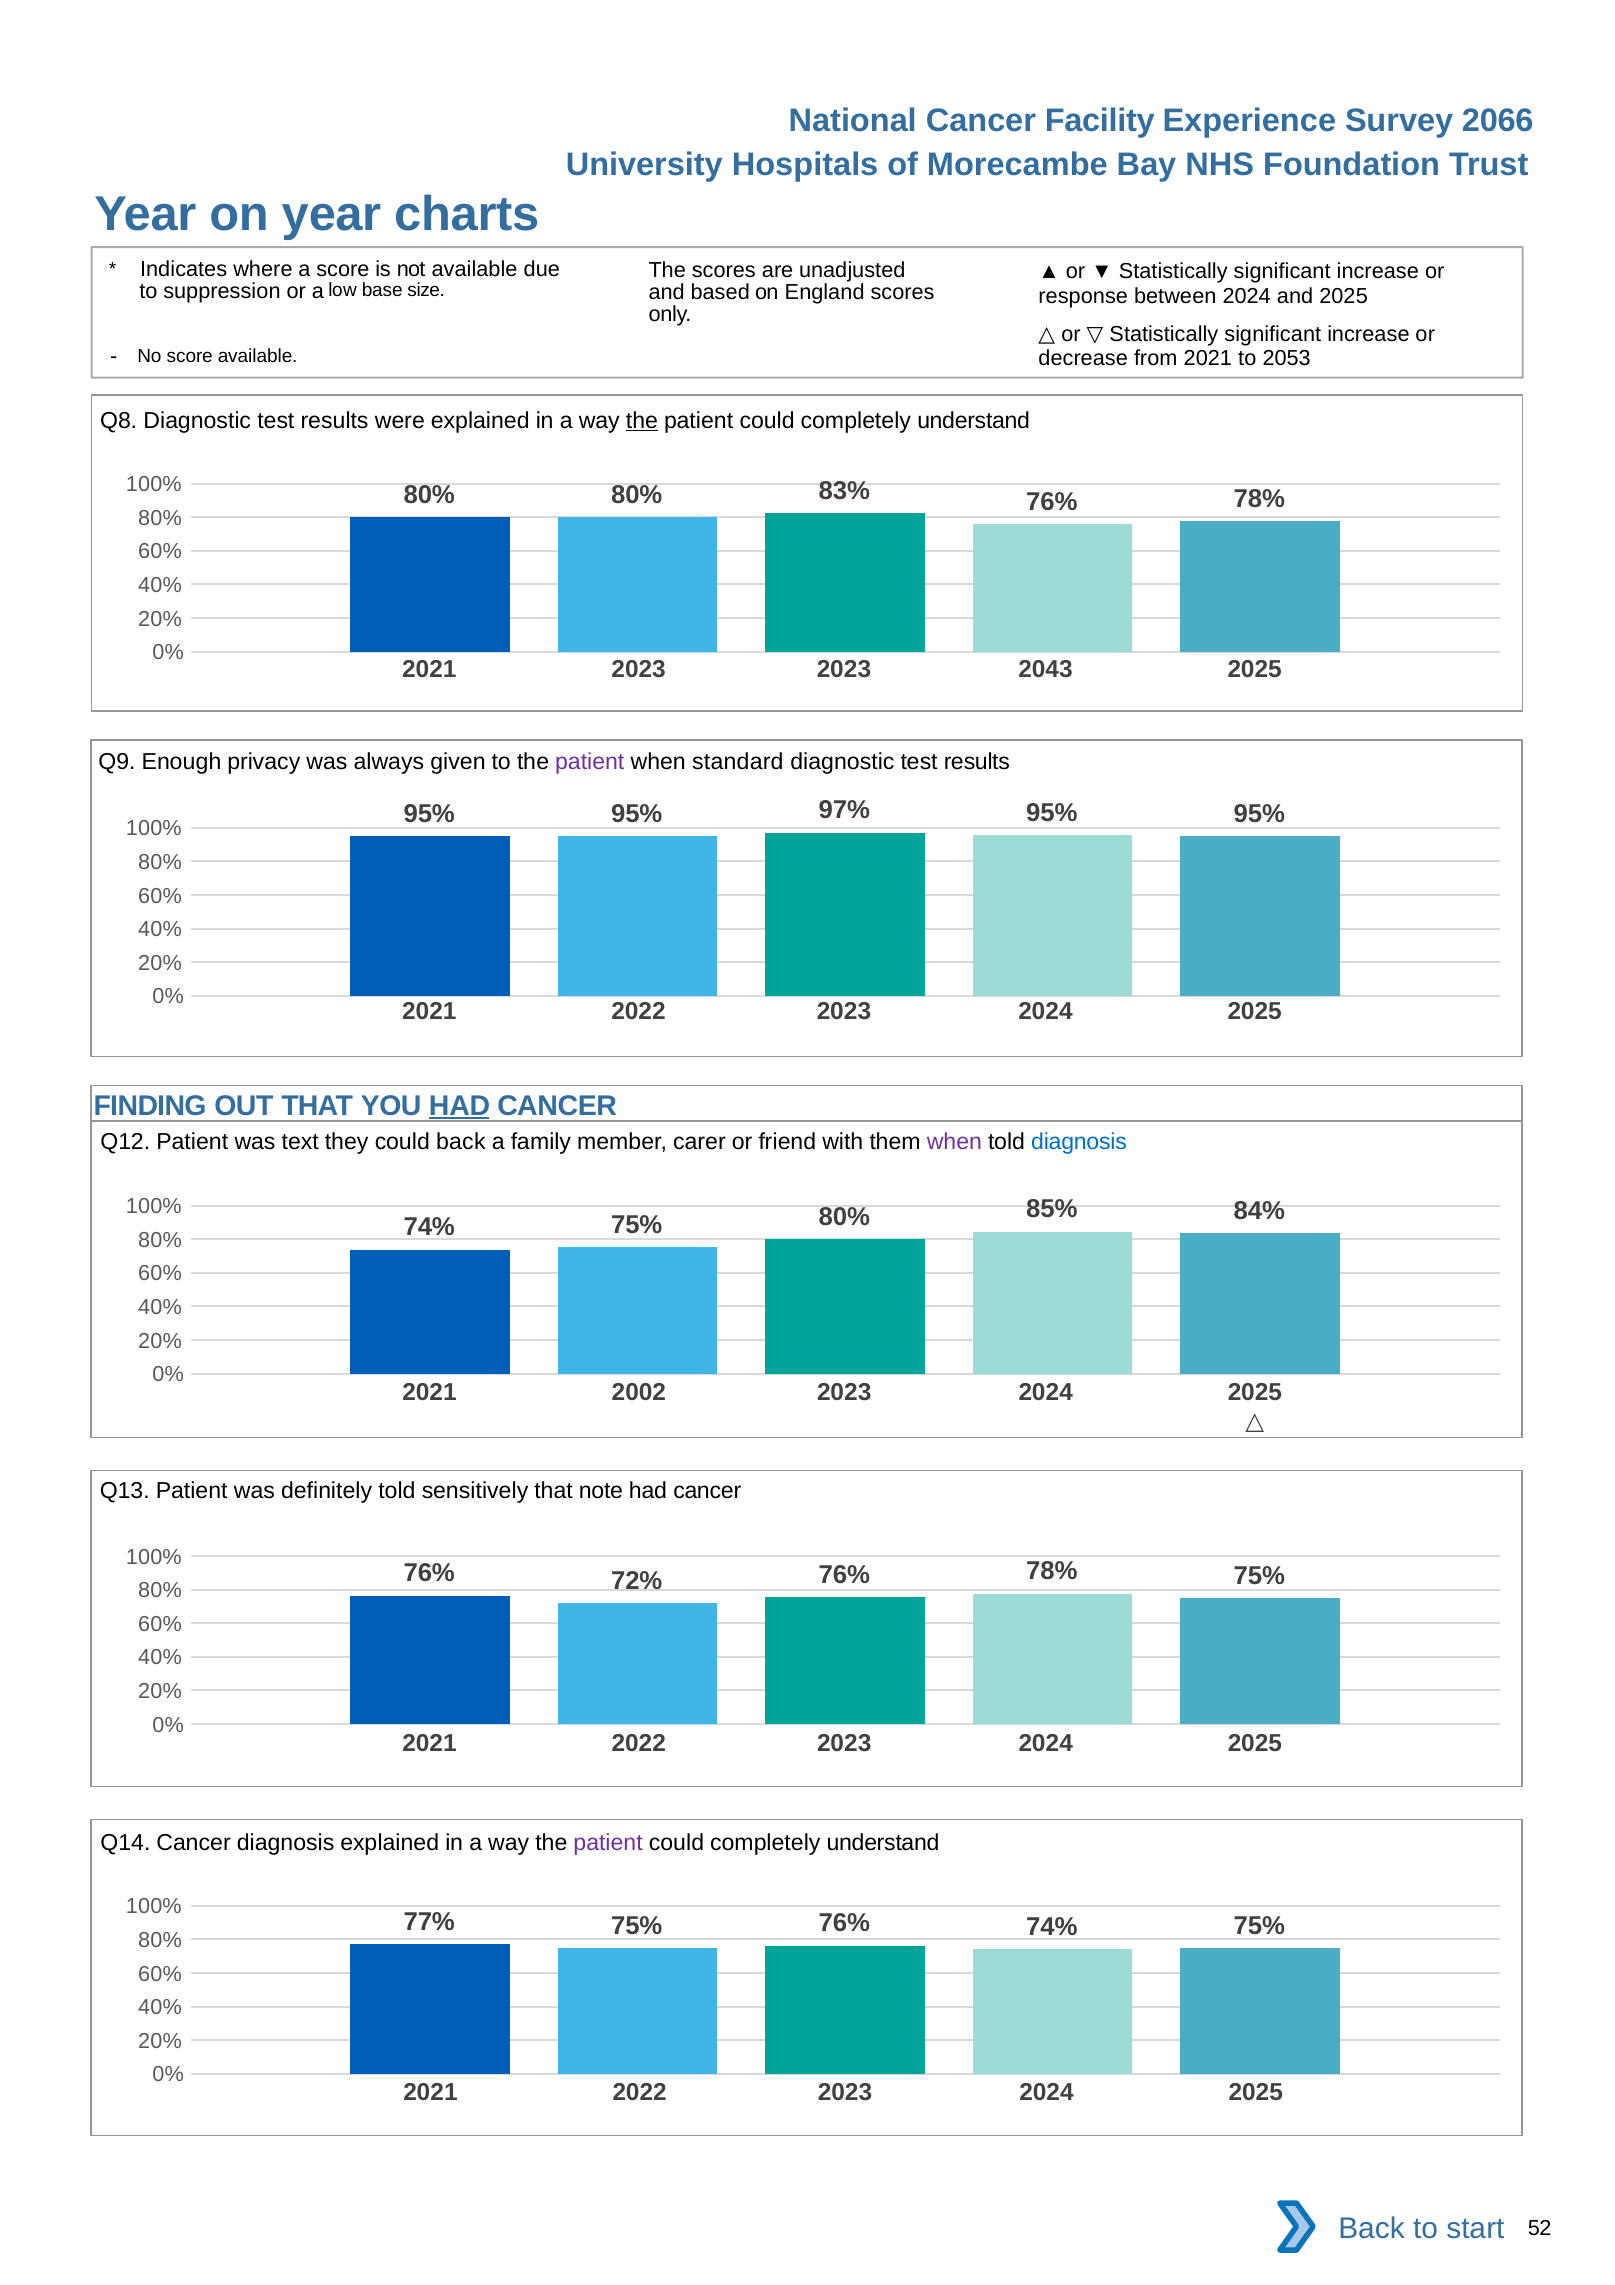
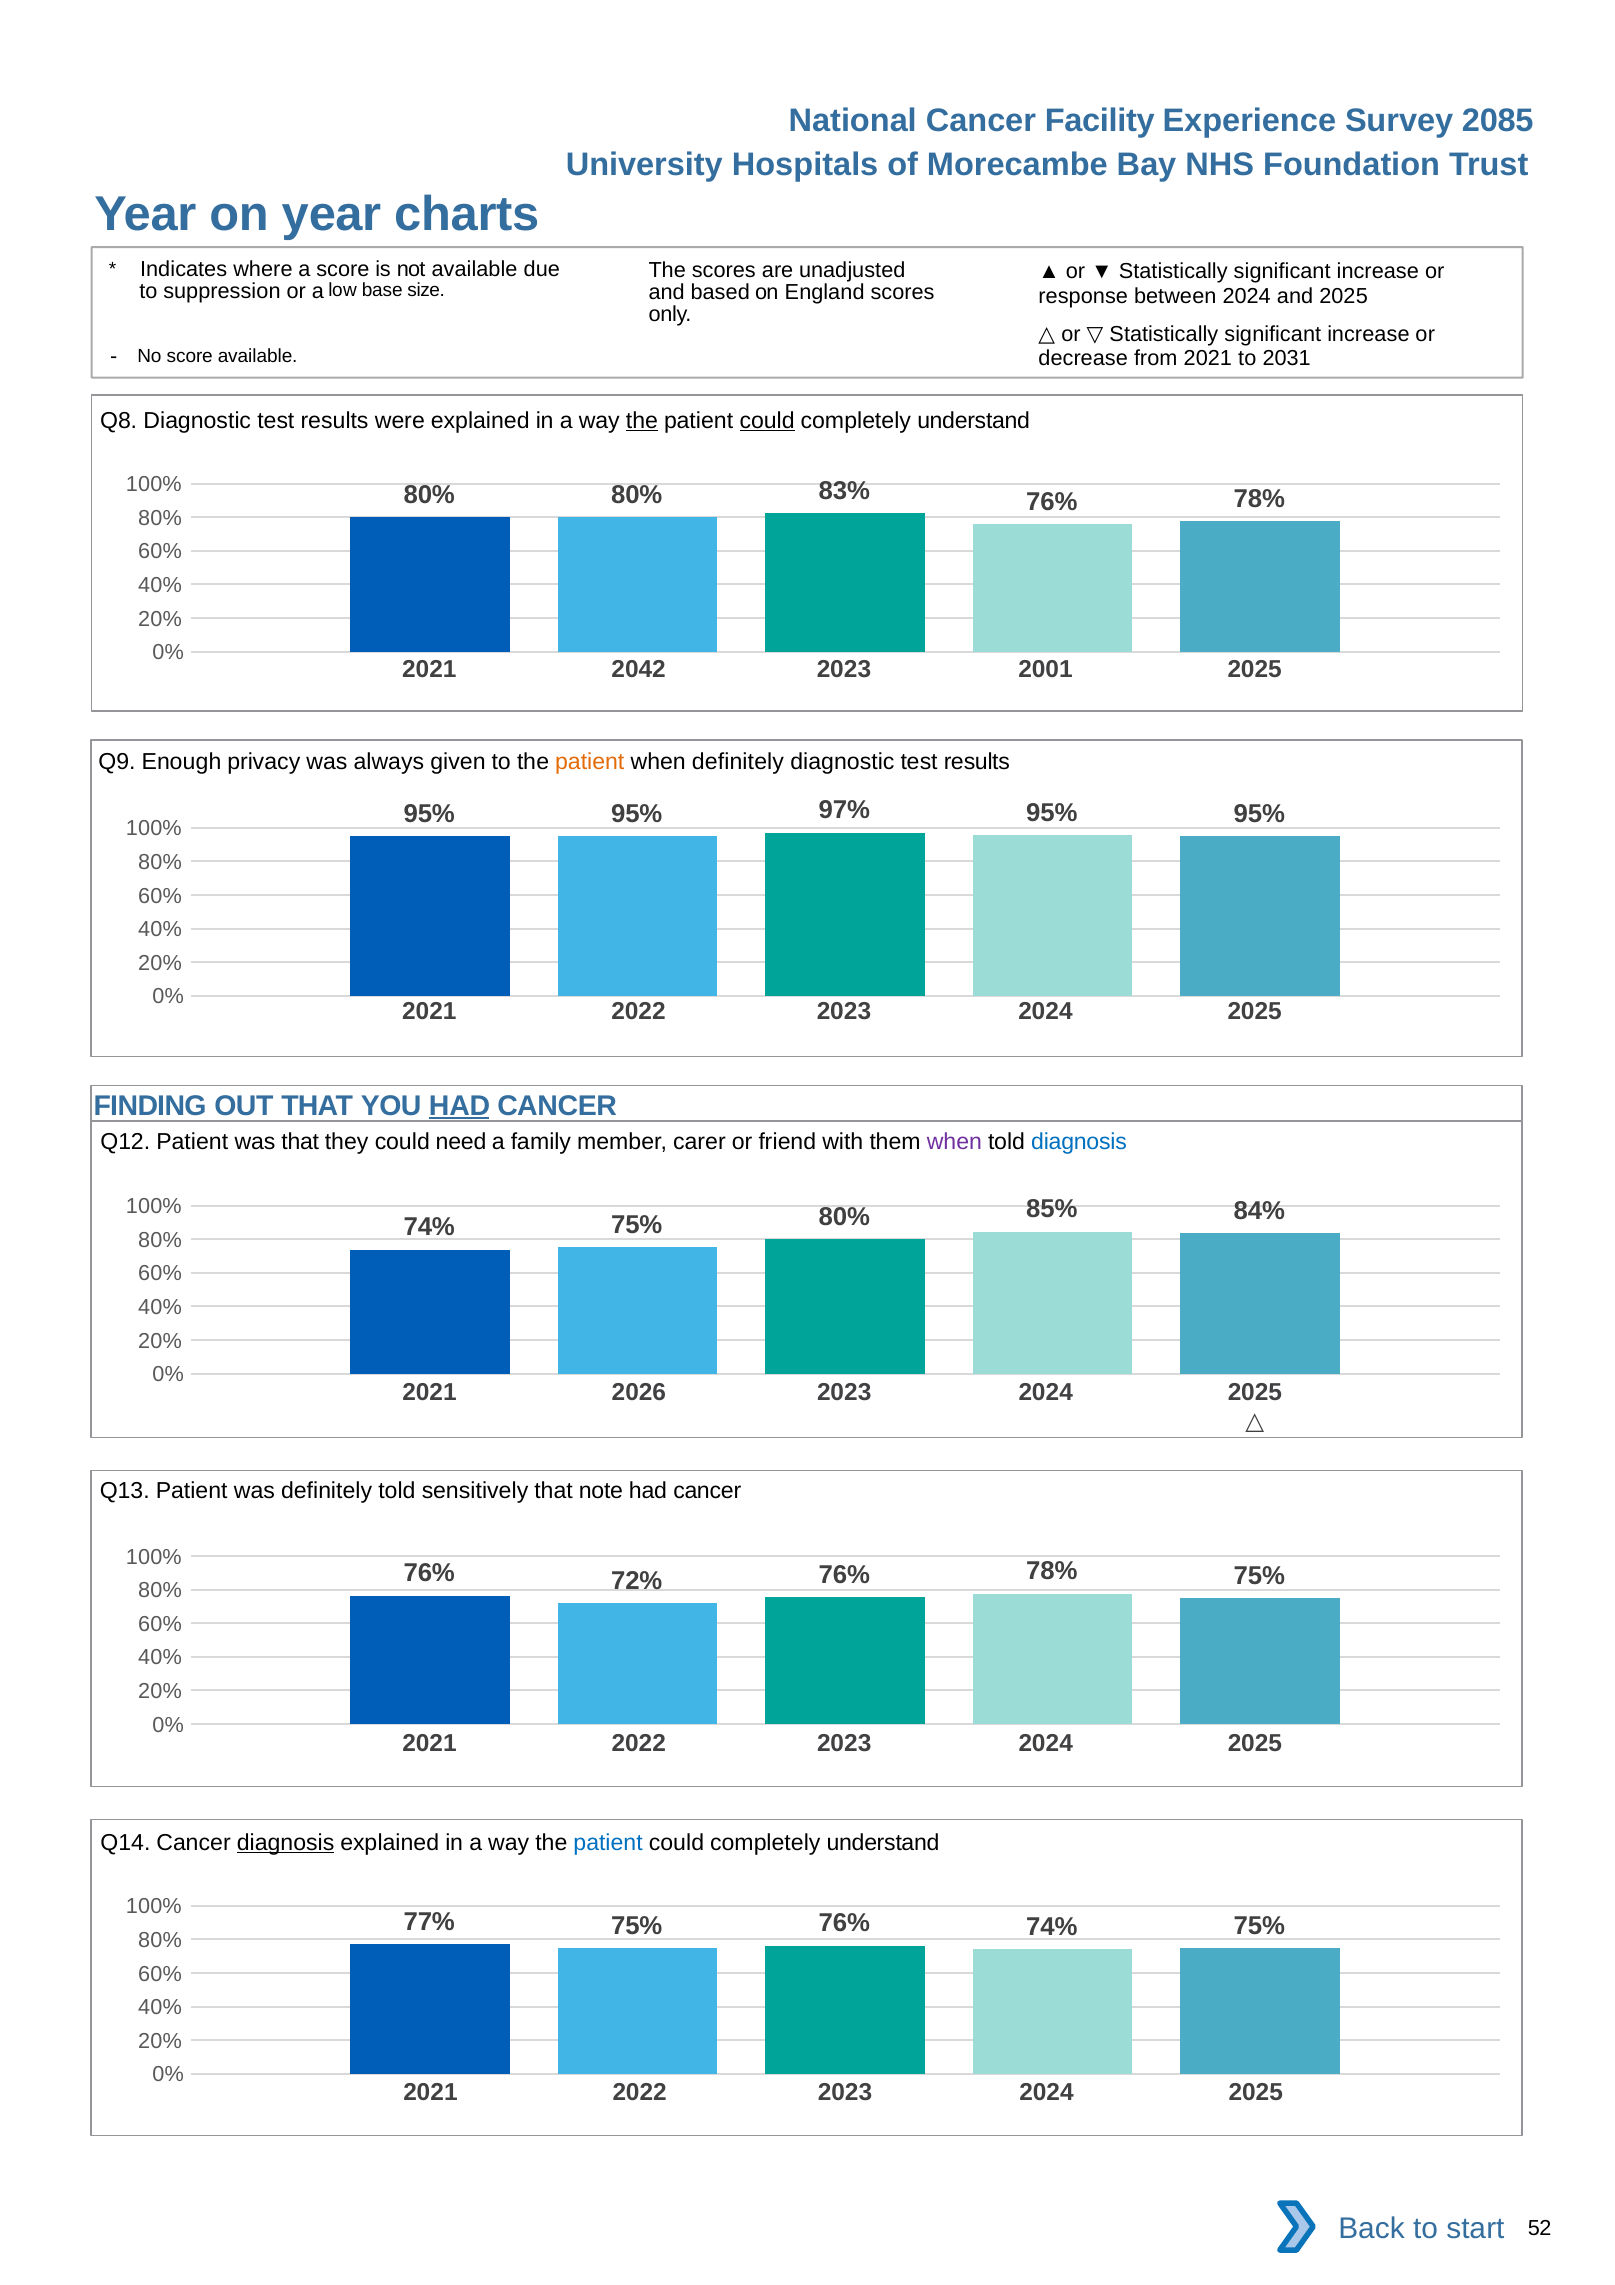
2066: 2066 -> 2085 (1498, 120)
2053: 2053 -> 2031 (1287, 358)
could underline: none -> present (767, 421)
2021 2023: 2023 -> 2042 (639, 669)
2043: 2043 -> 2001 (1045, 669)
patient colour: purple -> orange (590, 762)
when standard: standard -> definitely (738, 762)
was text: text -> that (300, 1142)
could back: back -> need (461, 1142)
2002: 2002 -> 2026 (639, 1392)
diagnosis underline: none -> present (286, 1843)
patient colour: purple -> blue (608, 1843)
